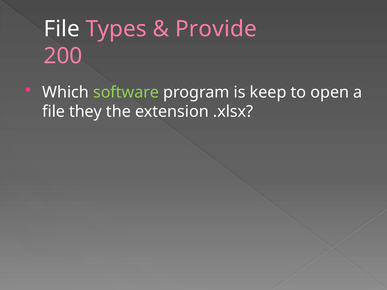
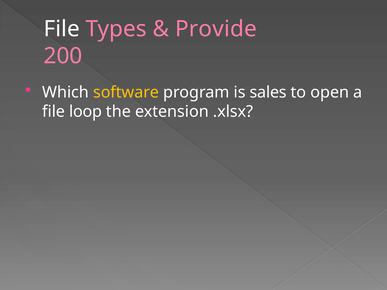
software colour: light green -> yellow (126, 92)
keep: keep -> sales (268, 92)
they: they -> loop (86, 112)
